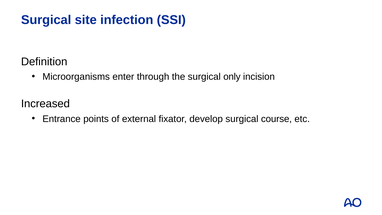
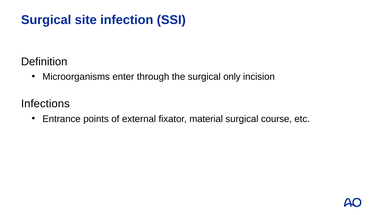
Increased: Increased -> Infections (45, 104)
develop: develop -> material (206, 119)
